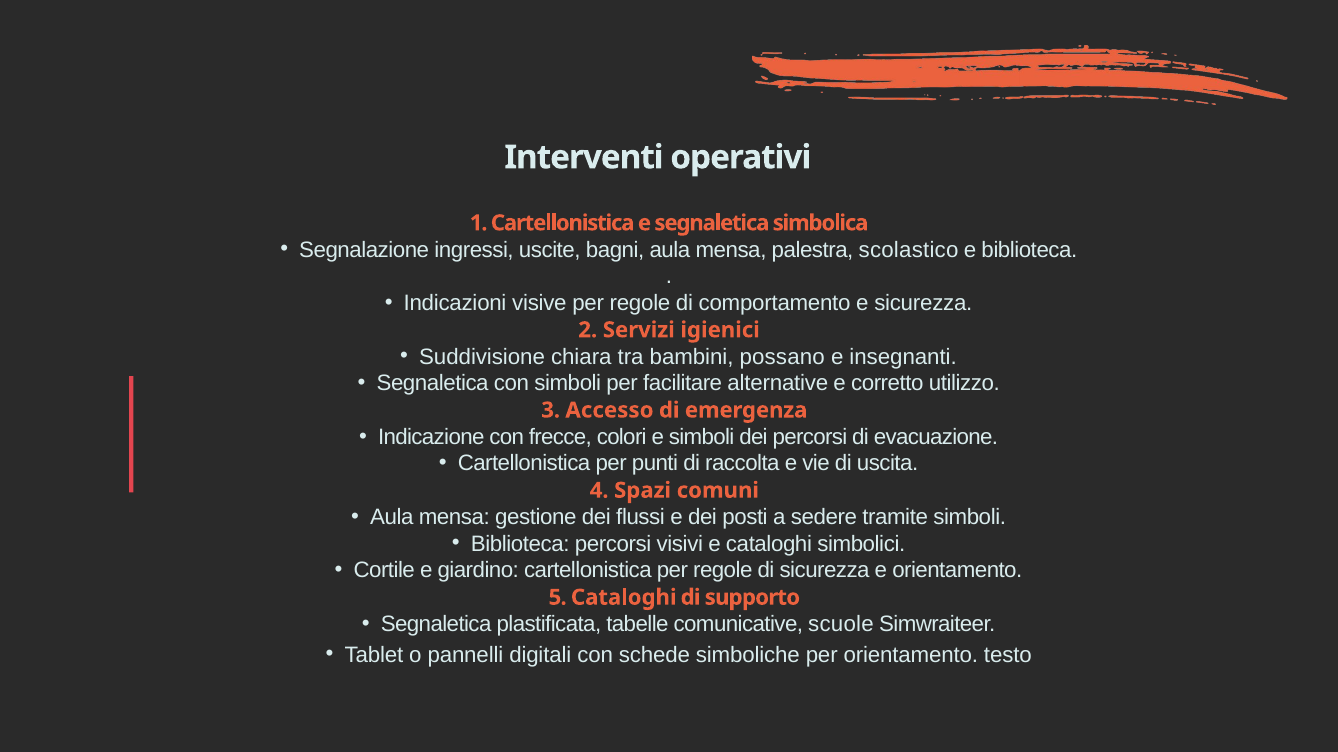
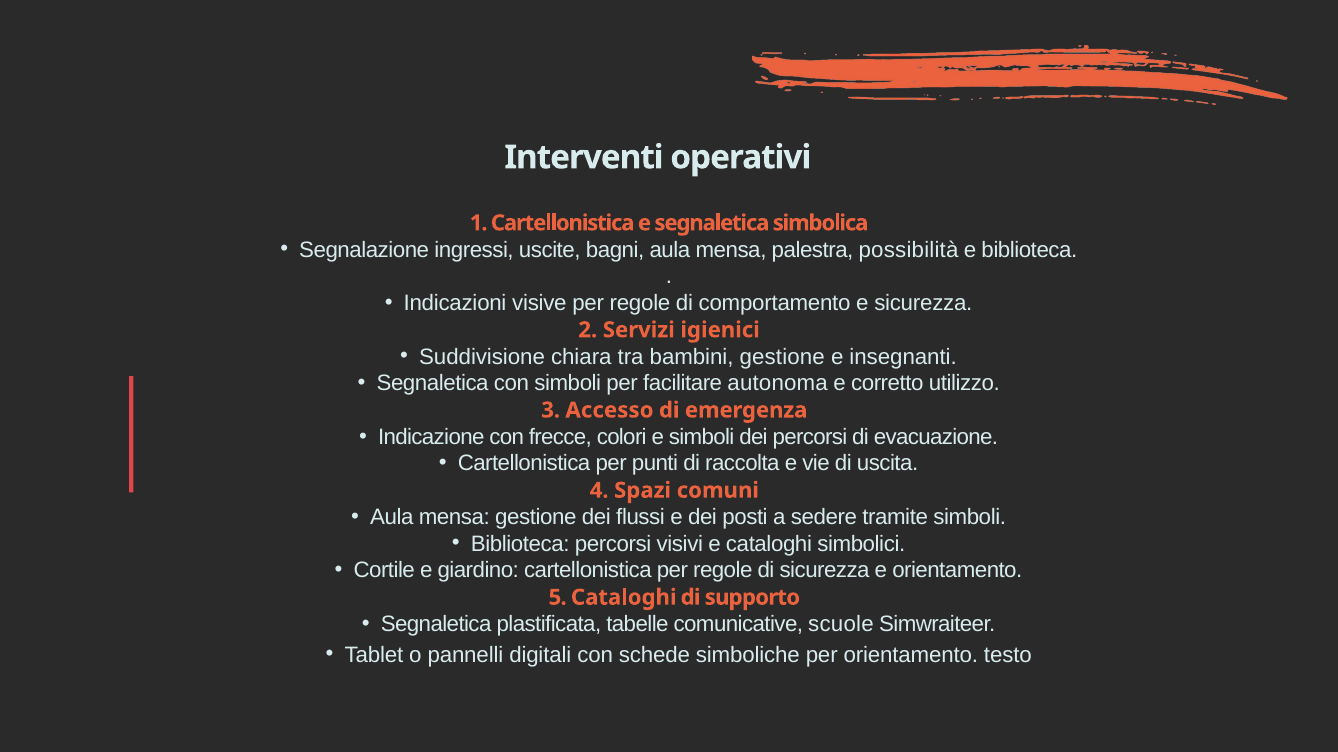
scolastico: scolastico -> possibilità (909, 250)
bambini possano: possano -> gestione (782, 357)
alternative: alternative -> autonoma (778, 384)
